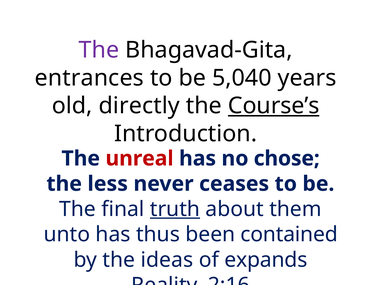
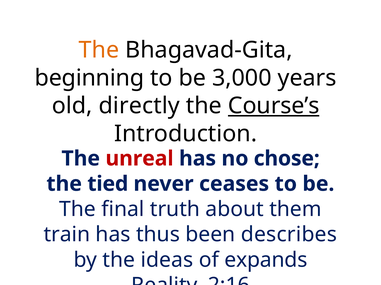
The colour: purple -> orange (99, 50)
entrances: entrances -> beginning (89, 78)
5,040: 5,040 -> 3,000 (242, 78)
less: less -> tied (108, 184)
truth underline: present -> none (175, 210)
unto: unto -> train (67, 235)
contained: contained -> describes (289, 235)
